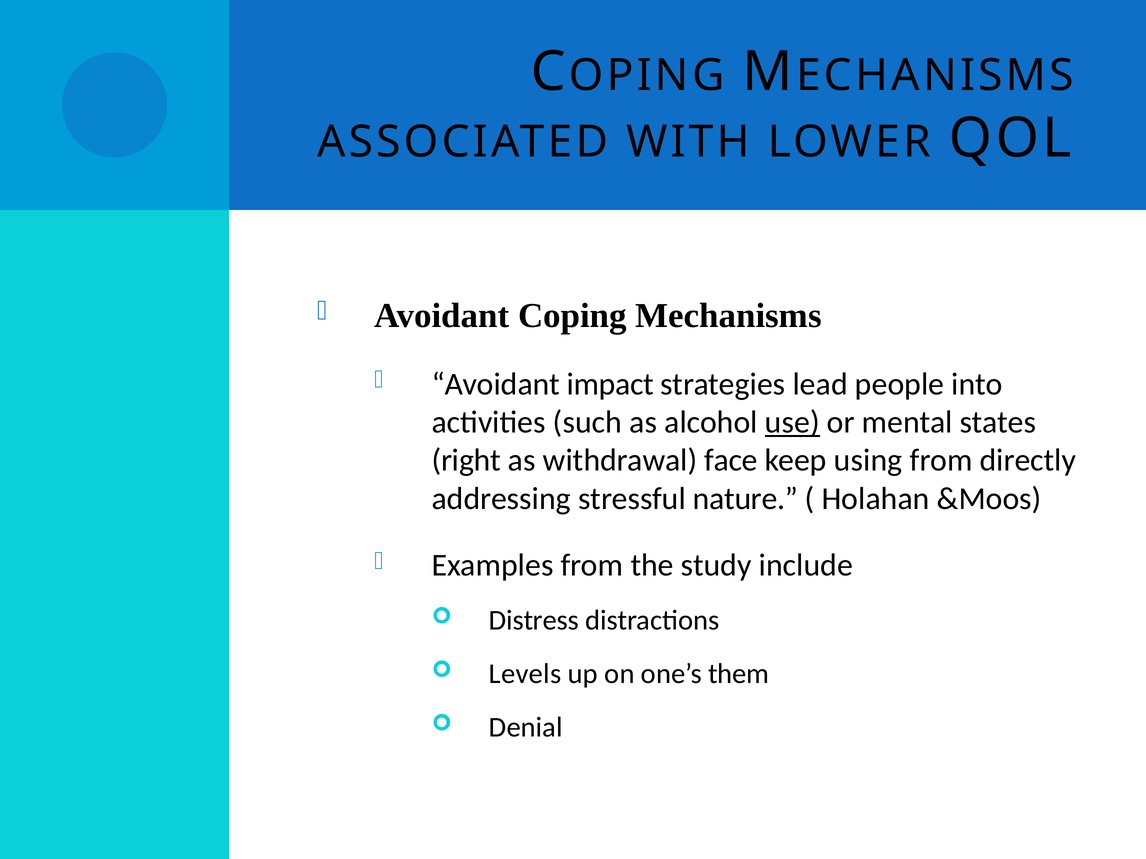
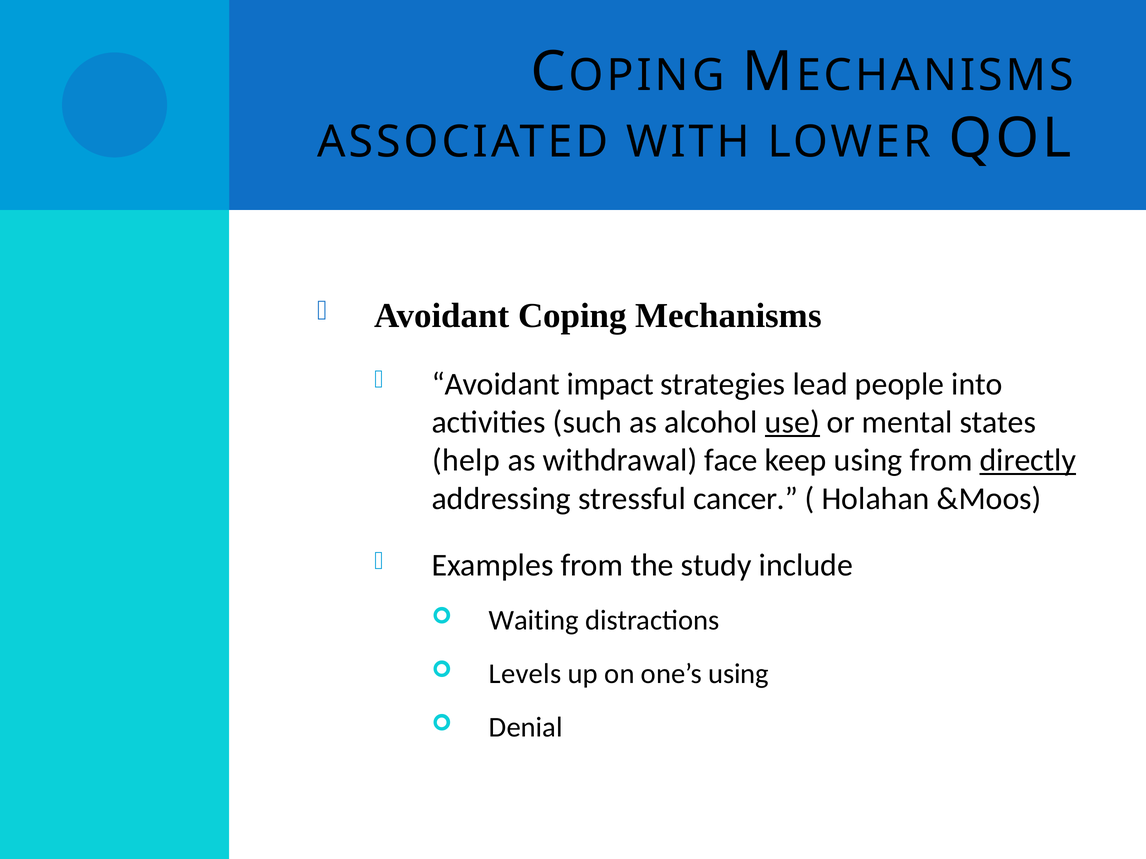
right: right -> help (466, 461)
directly underline: none -> present (1028, 461)
nature: nature -> cancer (746, 499)
Distress: Distress -> Waiting (534, 621)
one’s them: them -> using (739, 674)
